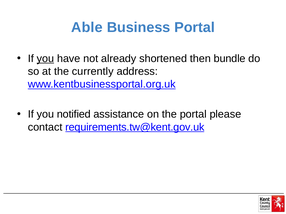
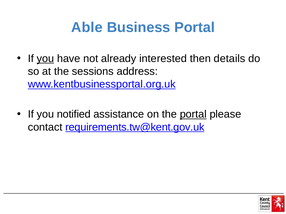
shortened: shortened -> interested (163, 59)
bundle: bundle -> details (230, 59)
currently: currently -> sessions (93, 72)
portal underline: none -> present (193, 114)
